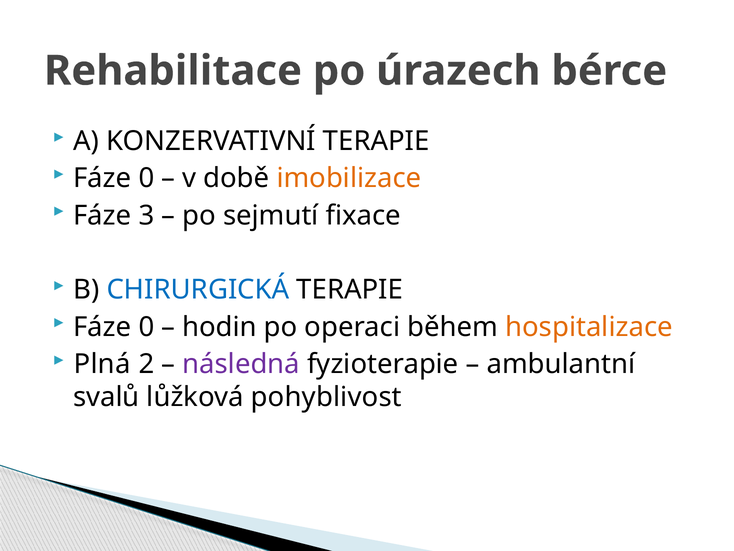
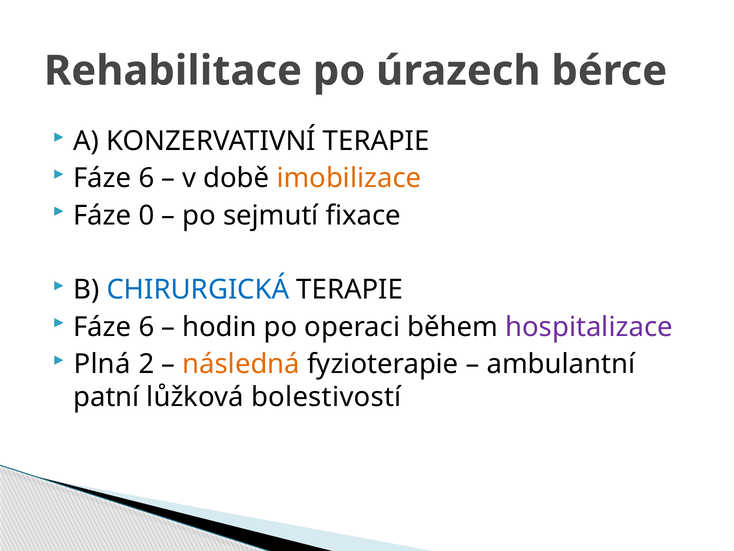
0: 0 -> 6 (146, 178)
3: 3 -> 0 (146, 215)
0: 0 -> 6 (146, 327)
hospitalizace colour: orange -> purple (589, 327)
následná colour: purple -> orange (241, 364)
svalů: svalů -> patní (106, 397)
pohyblivost: pohyblivost -> bolestivostí (326, 397)
